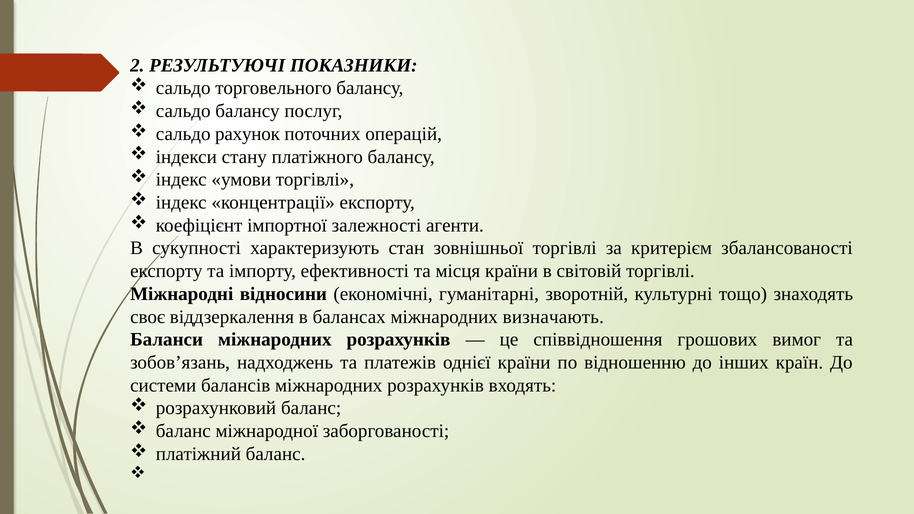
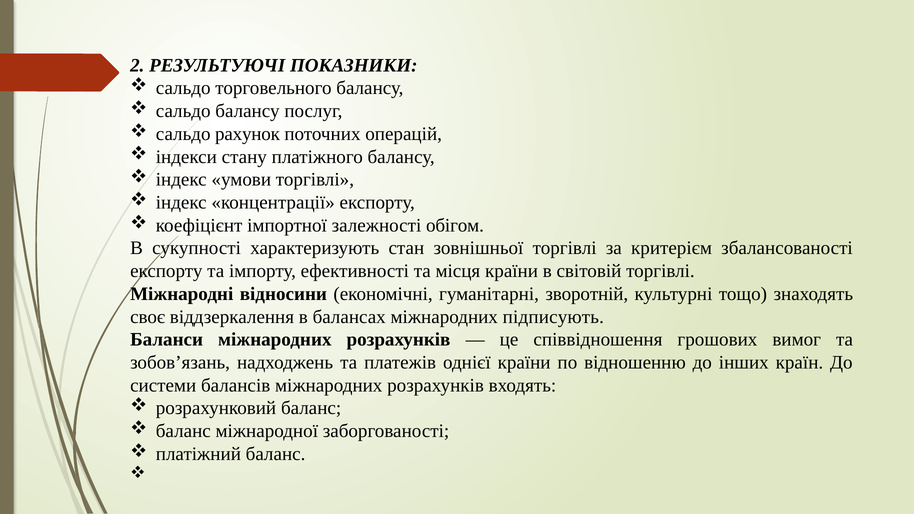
агенти: агенти -> обігом (455, 225)
визначають: визначають -> підписують (553, 317)
